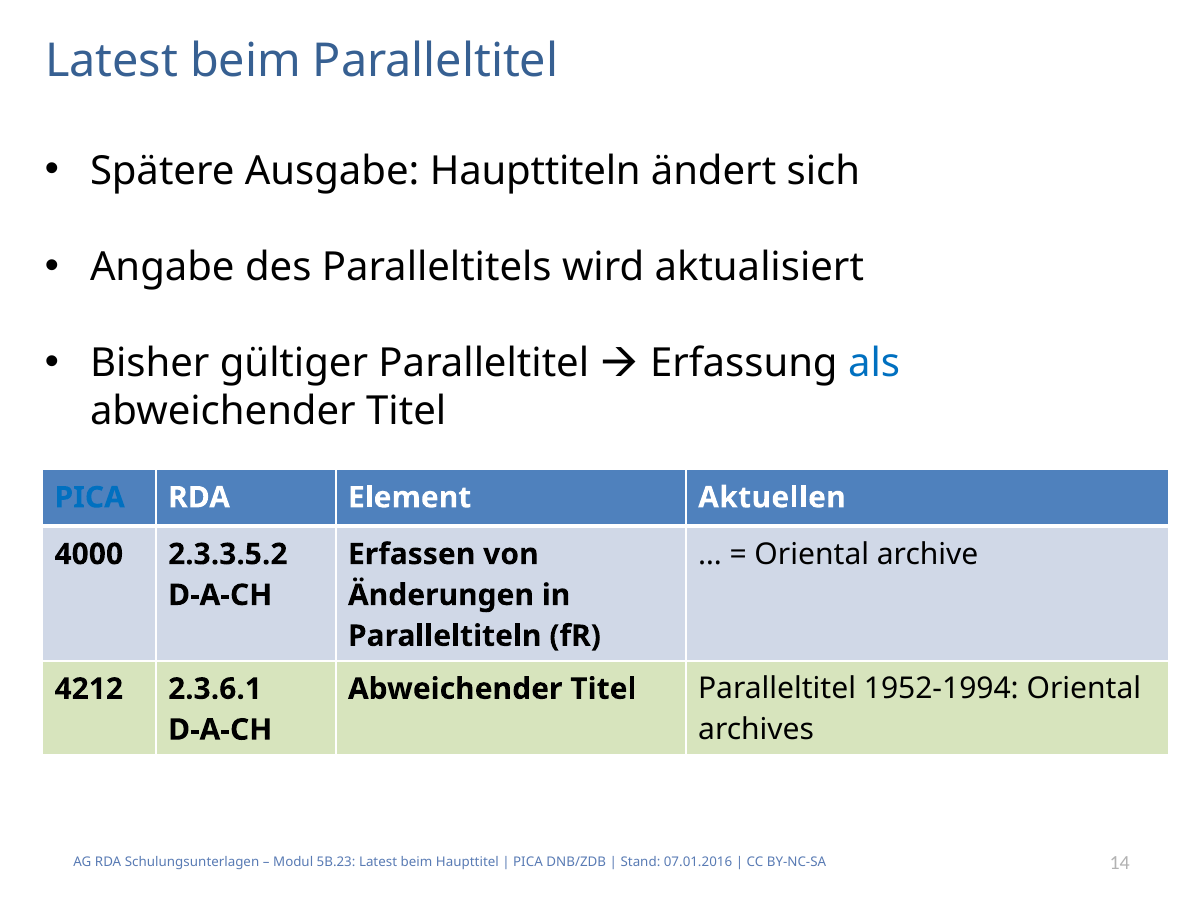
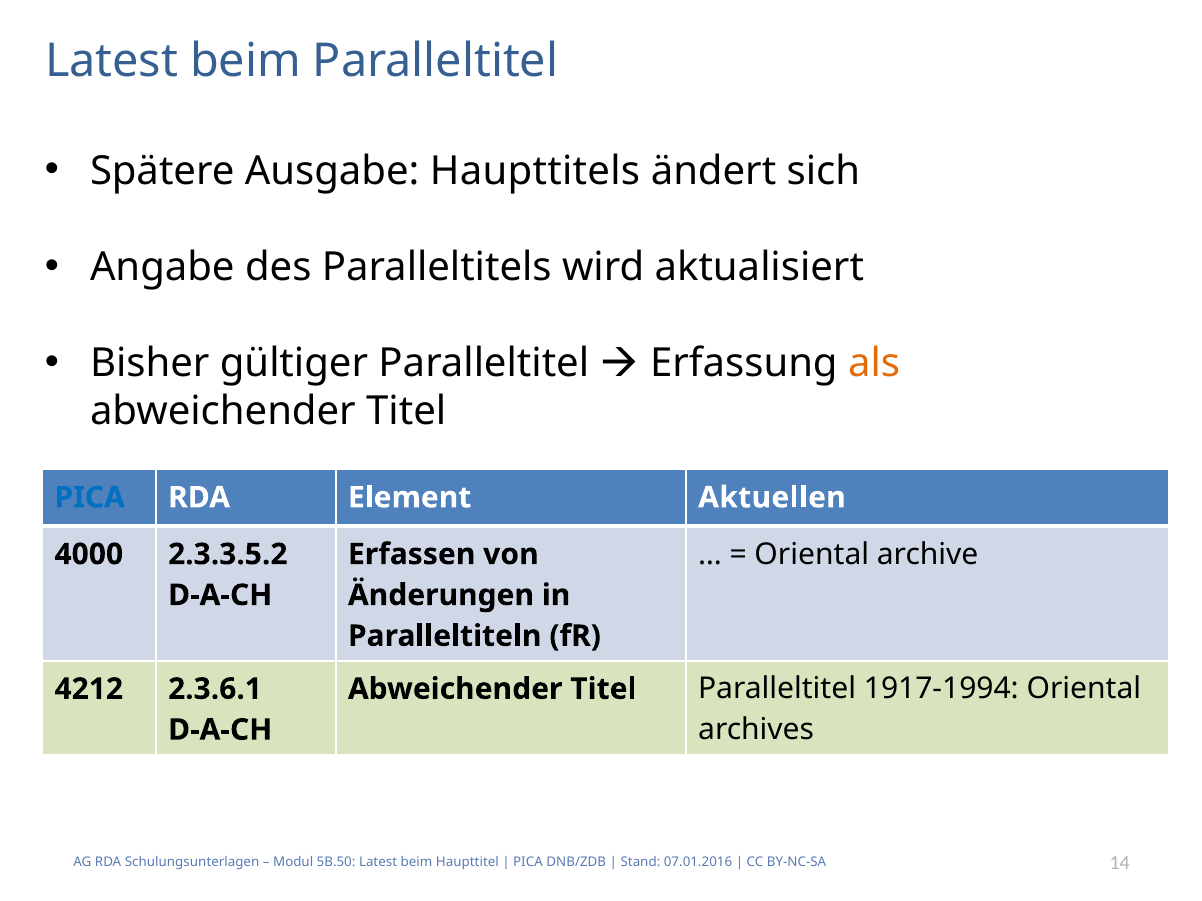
Haupttiteln: Haupttiteln -> Haupttitels (535, 171)
als colour: blue -> orange (874, 363)
1952-1994: 1952-1994 -> 1917-1994 (941, 689)
5B.23: 5B.23 -> 5B.50 (336, 863)
